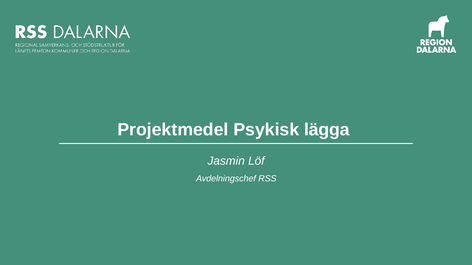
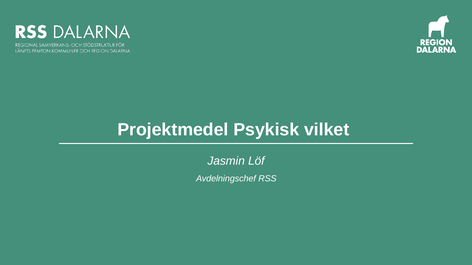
lägga: lägga -> vilket (327, 130)
